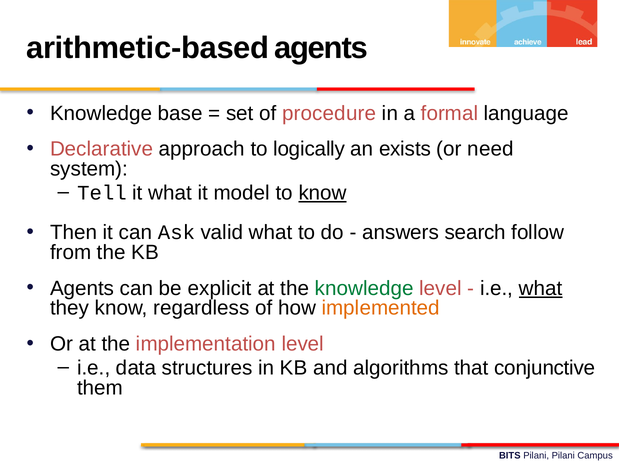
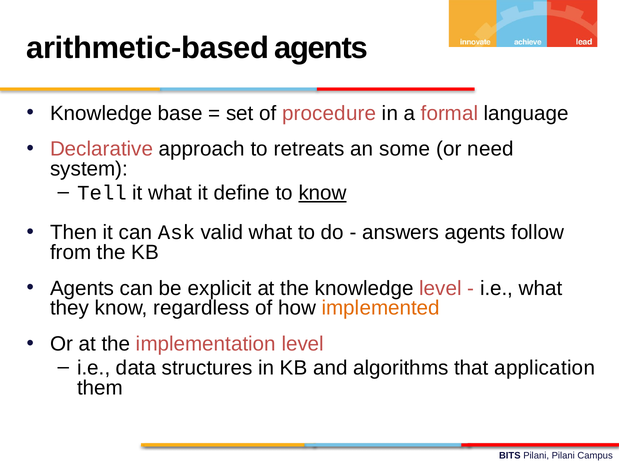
logically: logically -> retreats (309, 149)
exists: exists -> some (405, 149)
model: model -> define (242, 193)
answers search: search -> agents (475, 233)
knowledge colour: green -> black (364, 288)
what underline: present -> none (541, 288)
conjunctive: conjunctive -> application (545, 368)
